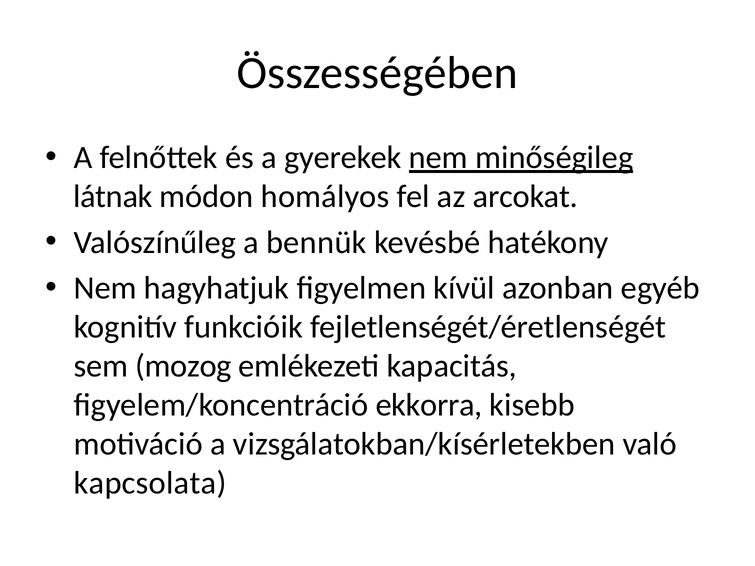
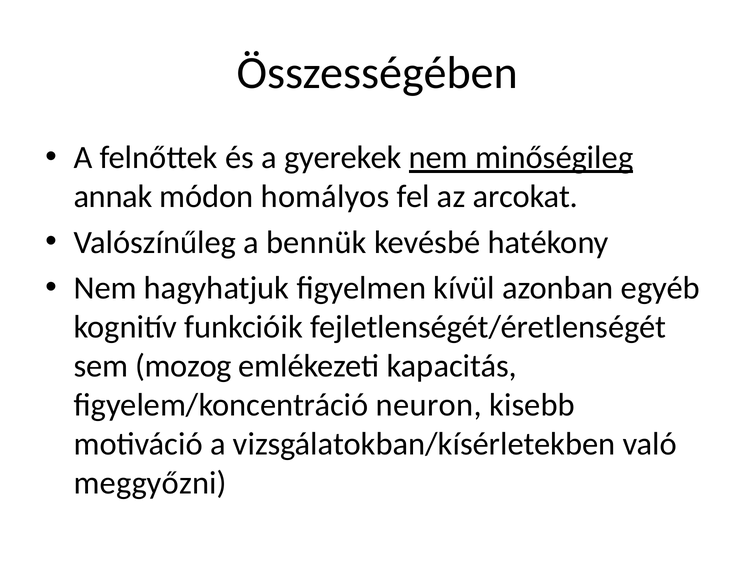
látnak: látnak -> annak (113, 197)
ekkorra: ekkorra -> neuron (429, 405)
kapcsolata: kapcsolata -> meggyőzni (150, 483)
